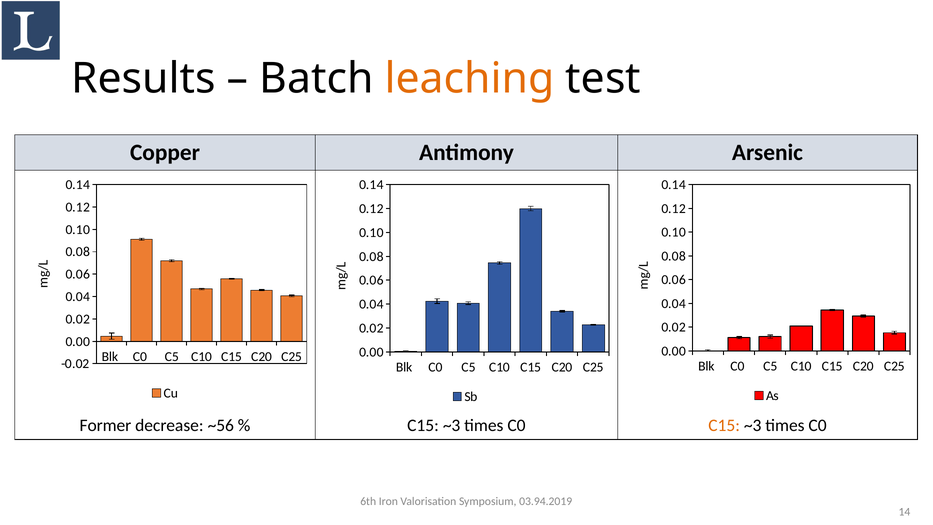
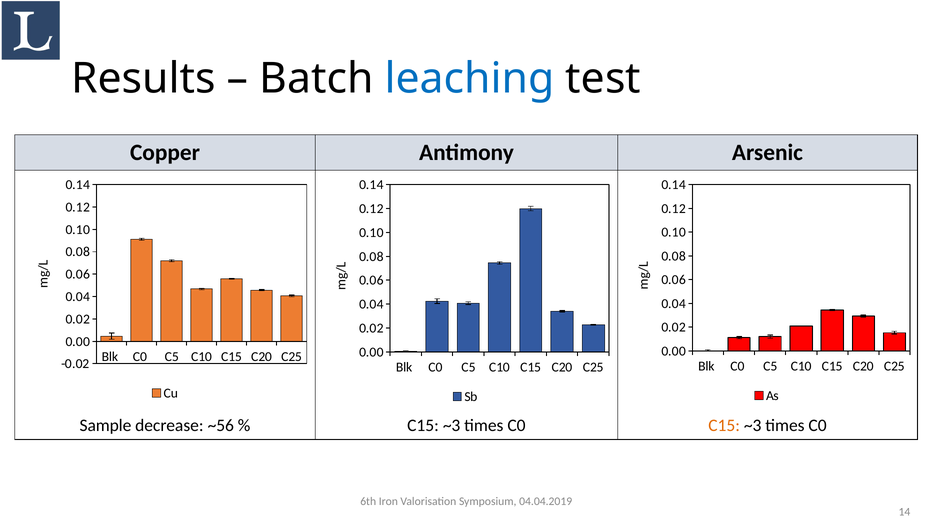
leaching colour: orange -> blue (469, 78)
Former: Former -> Sample (105, 425)
03.94.2019: 03.94.2019 -> 04.04.2019 (546, 501)
